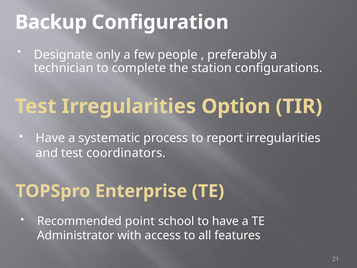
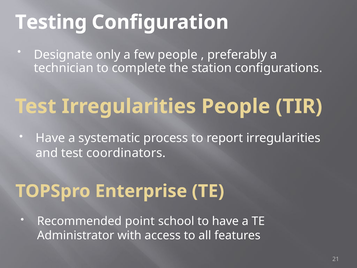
Backup: Backup -> Testing (51, 22)
Irregularities Option: Option -> People (236, 106)
